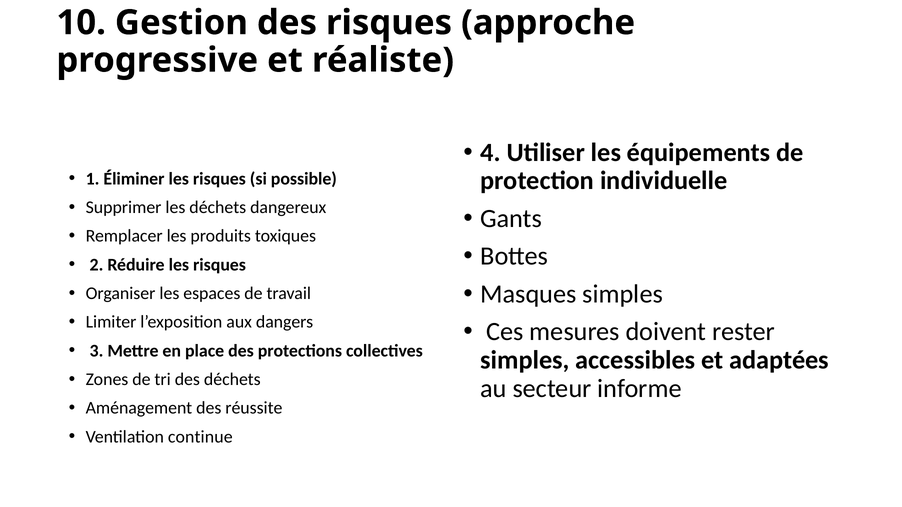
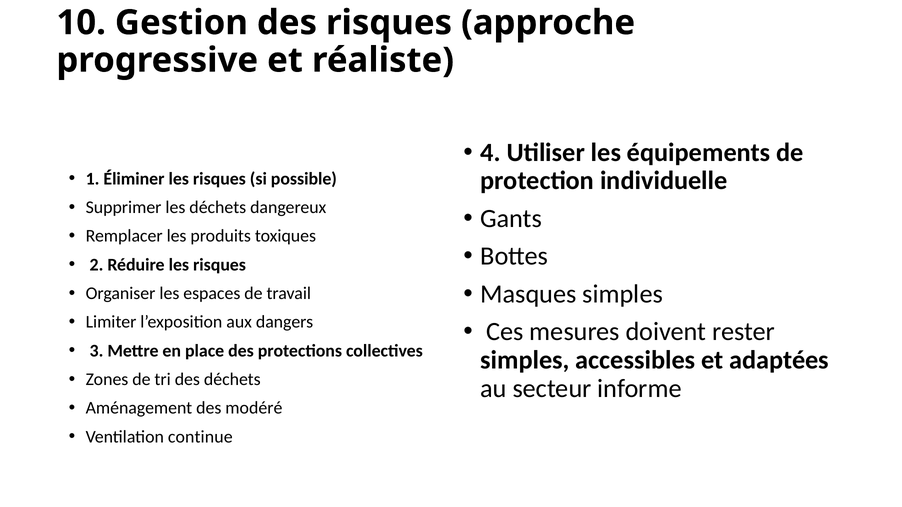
réussite: réussite -> modéré (254, 408)
